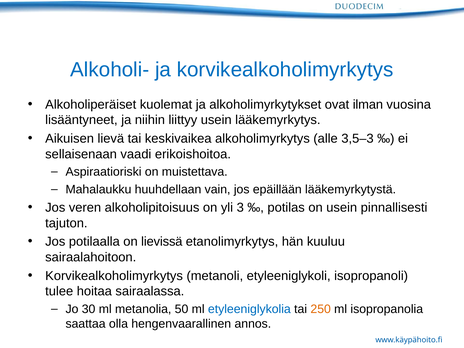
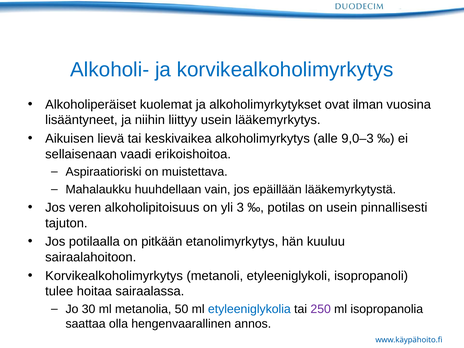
3,5–3: 3,5–3 -> 9,0–3 (357, 139)
lievissä: lievissä -> pitkään (162, 242)
250 colour: orange -> purple (321, 309)
